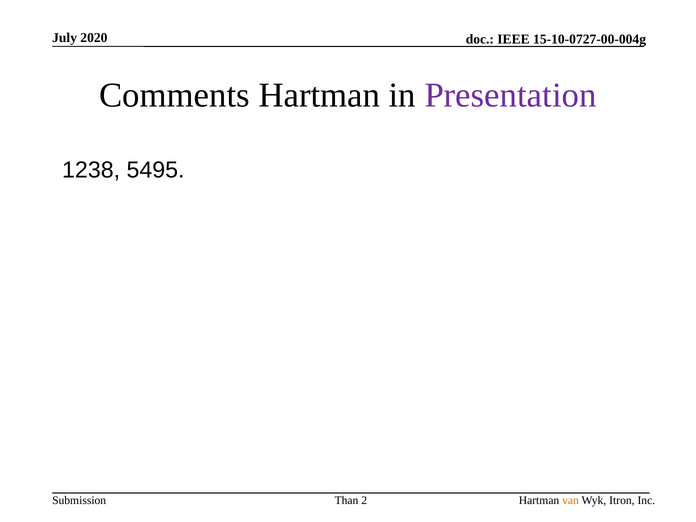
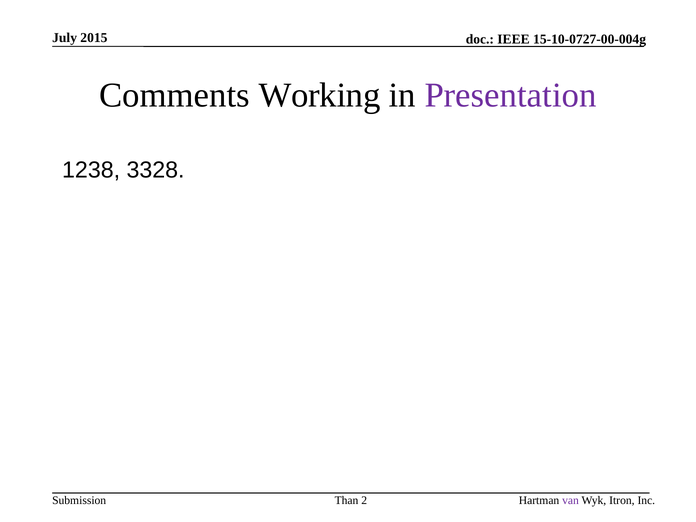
2020: 2020 -> 2015 (94, 38)
Comments Hartman: Hartman -> Working (319, 95)
5495: 5495 -> 3328 (156, 170)
van colour: orange -> purple (571, 501)
